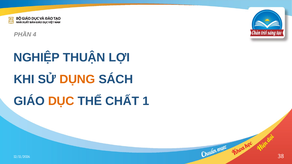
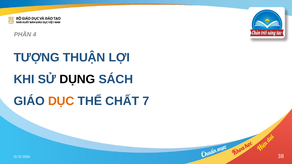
NGHIỆP: NGHIỆP -> TƯỢNG (37, 58)
DỤNG colour: orange -> black (77, 79)
1: 1 -> 7 (146, 101)
